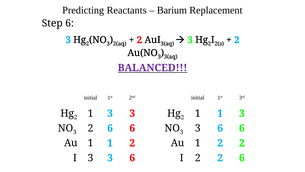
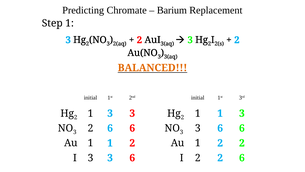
Reactants: Reactants -> Chromate (127, 10)
Step 6: 6 -> 1 (70, 23)
BALANCED colour: purple -> orange (152, 68)
